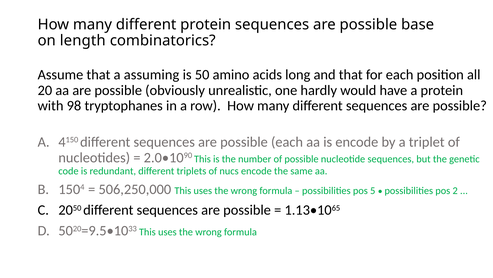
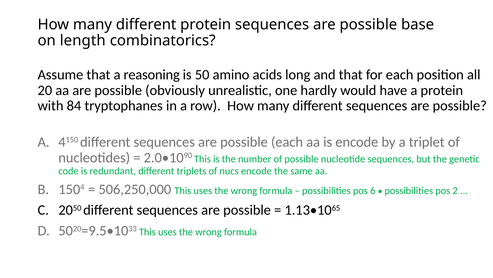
assuming: assuming -> reasoning (152, 75)
98: 98 -> 84 (74, 106)
5: 5 -> 6 (373, 190)
